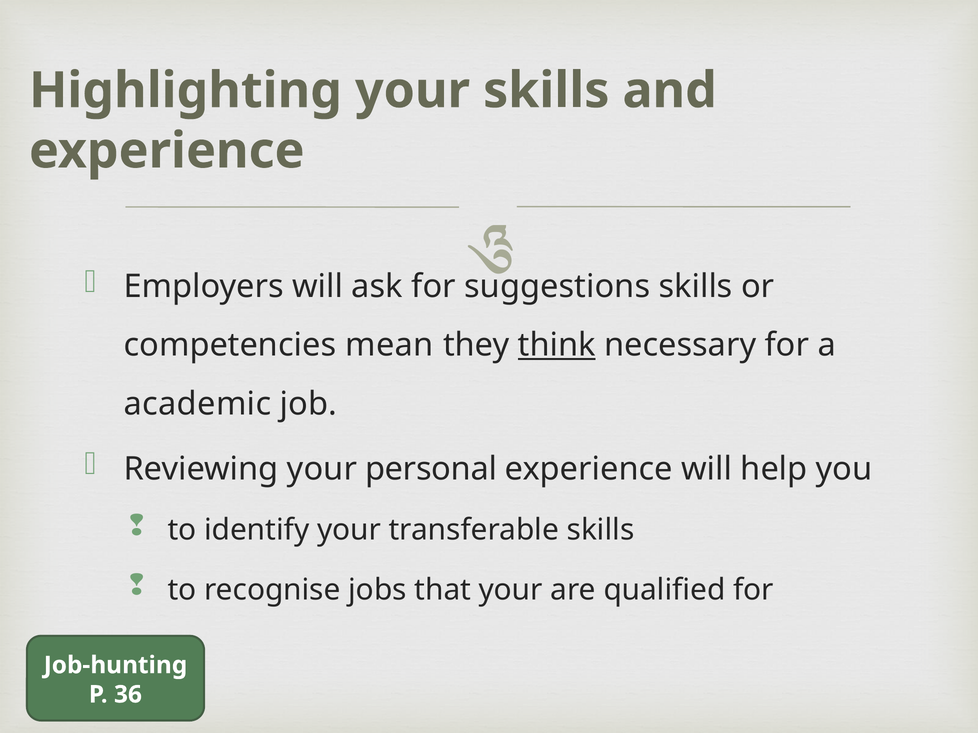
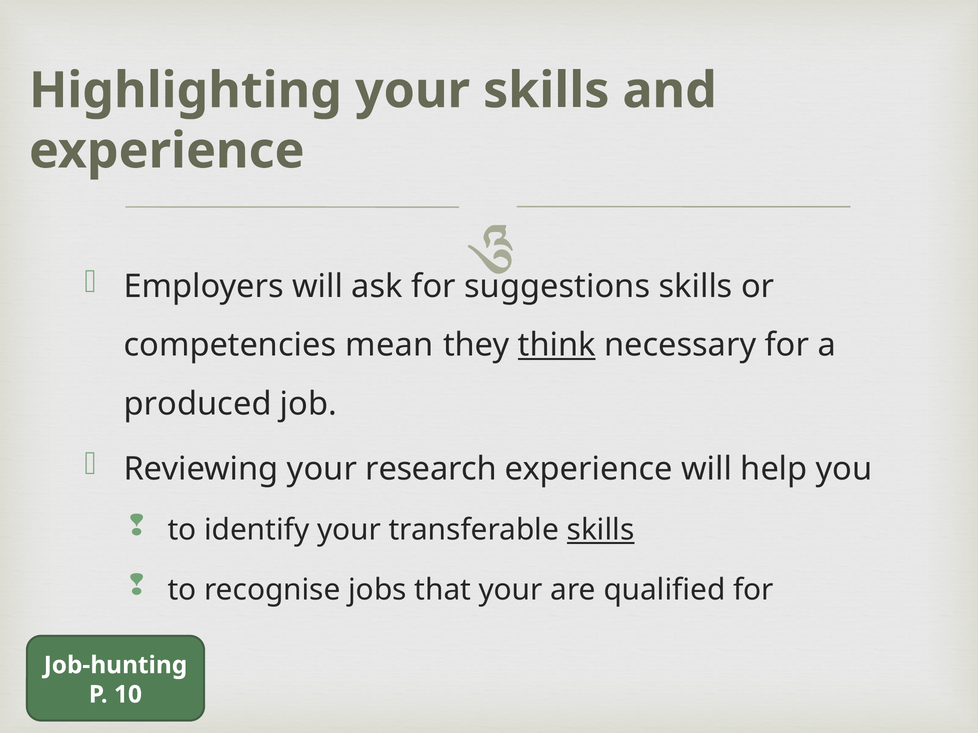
academic: academic -> produced (198, 404)
personal: personal -> research (431, 469)
skills underline: none -> present (601, 530)
36: 36 -> 10 (128, 695)
